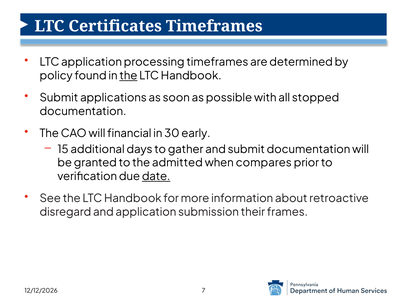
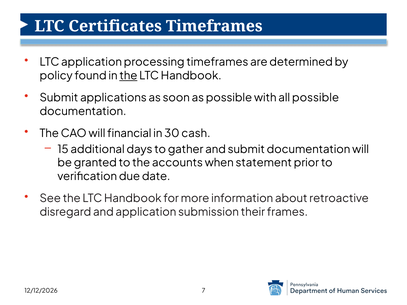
all stopped: stopped -> possible (316, 98)
early: early -> cash (196, 134)
admitted: admitted -> accounts (177, 163)
compares: compares -> statement (264, 163)
date underline: present -> none (156, 177)
